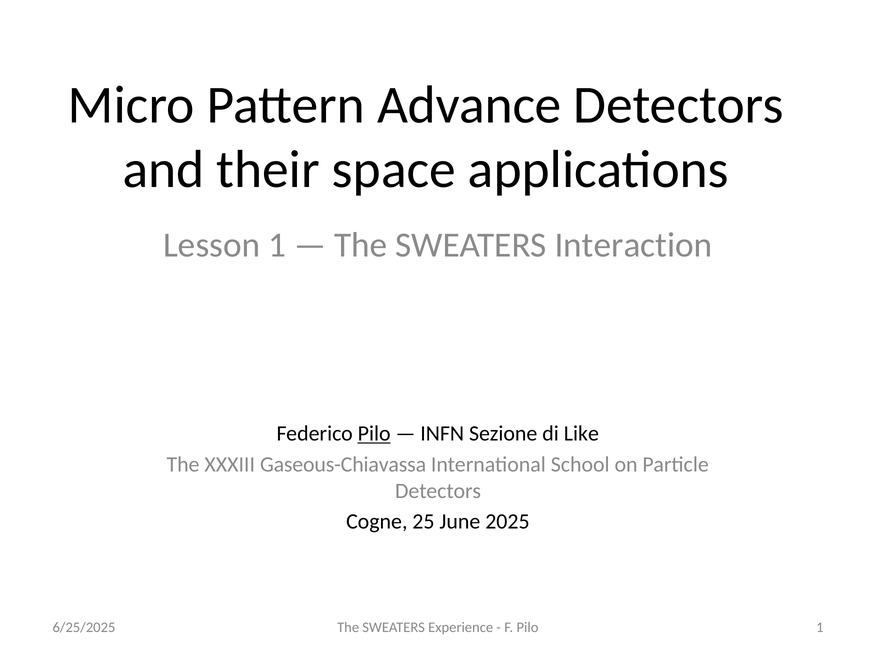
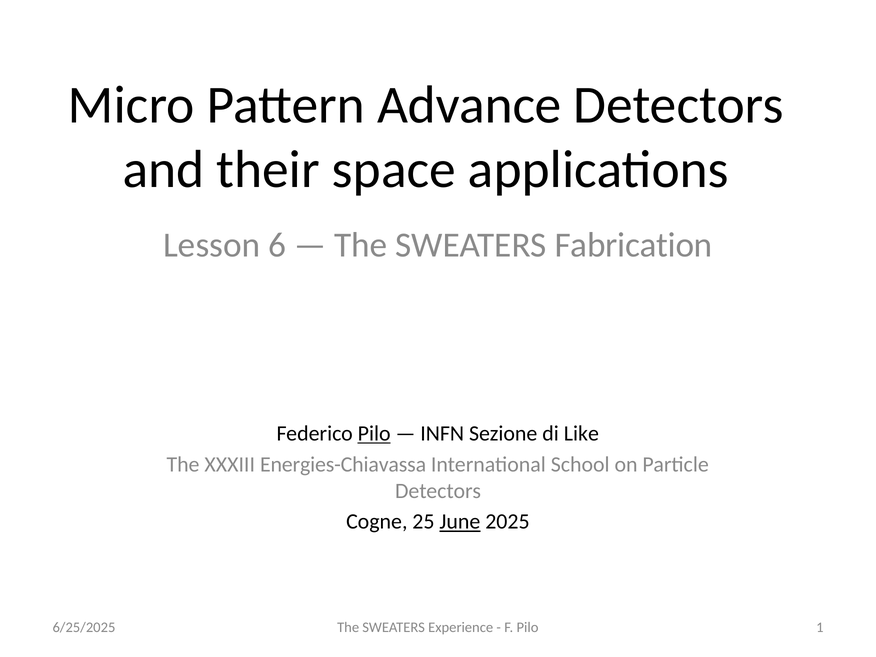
Lesson 1: 1 -> 6 (277, 245)
Interaction: Interaction -> Fabrication (634, 245)
Gaseous-Chiavassa: Gaseous-Chiavassa -> Energies-Chiavassa (343, 465)
June underline: none -> present (460, 522)
